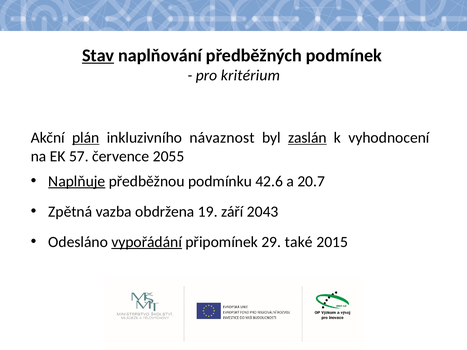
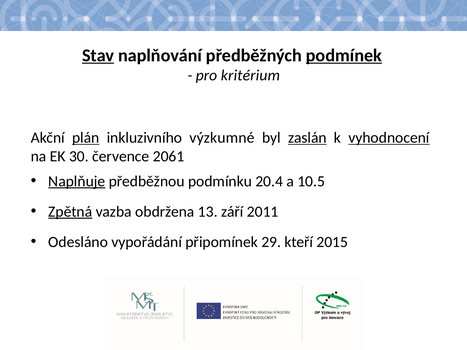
podmínek underline: none -> present (344, 55)
návaznost: návaznost -> výzkumné (222, 138)
vyhodnocení underline: none -> present (389, 138)
57: 57 -> 30 (79, 156)
2055: 2055 -> 2061 (169, 156)
42.6: 42.6 -> 20.4 (269, 181)
20.7: 20.7 -> 10.5 (311, 181)
Zpětná underline: none -> present (70, 212)
19: 19 -> 13 (208, 212)
2043: 2043 -> 2011 (263, 212)
vypořádání underline: present -> none (147, 242)
také: také -> kteří (299, 242)
